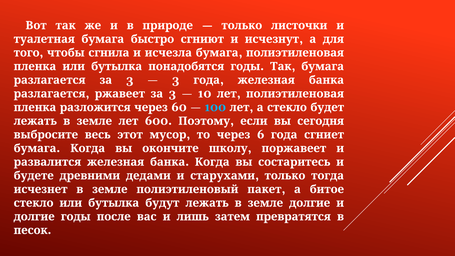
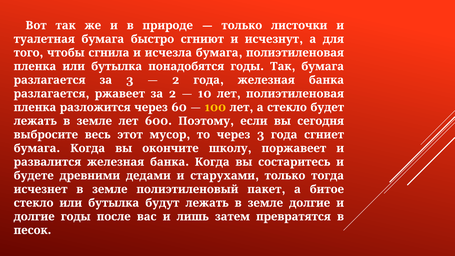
3: 3 -> 2 (176, 80)
3: 3 -> 2 (172, 94)
100 colour: light blue -> yellow (215, 107)
6: 6 -> 3 (261, 135)
